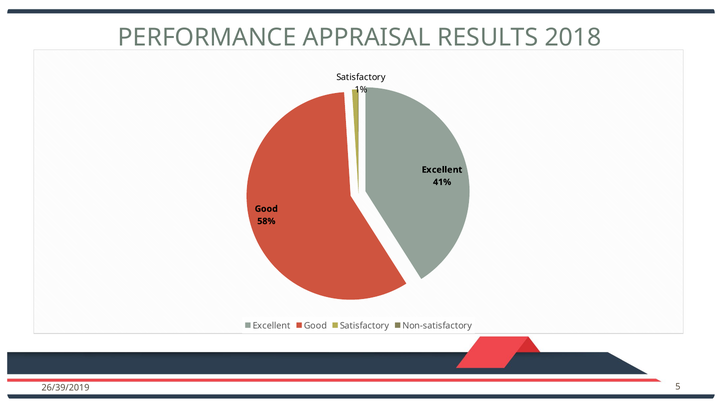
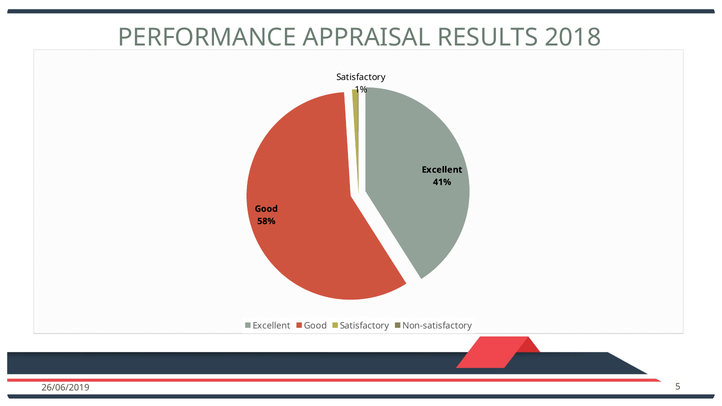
26/39/2019: 26/39/2019 -> 26/06/2019 (65, 388)
